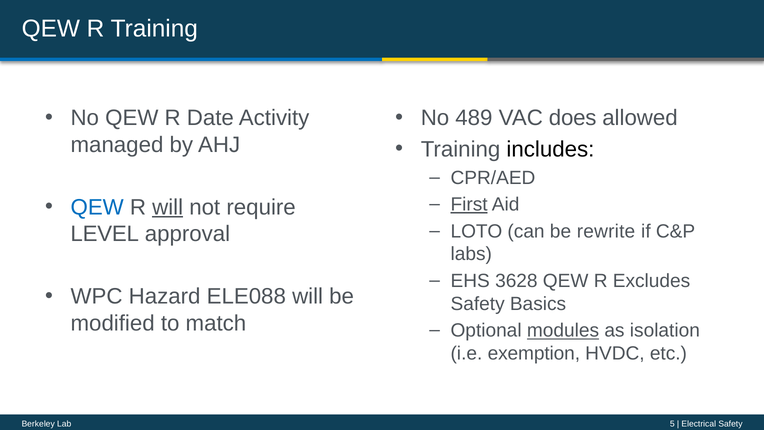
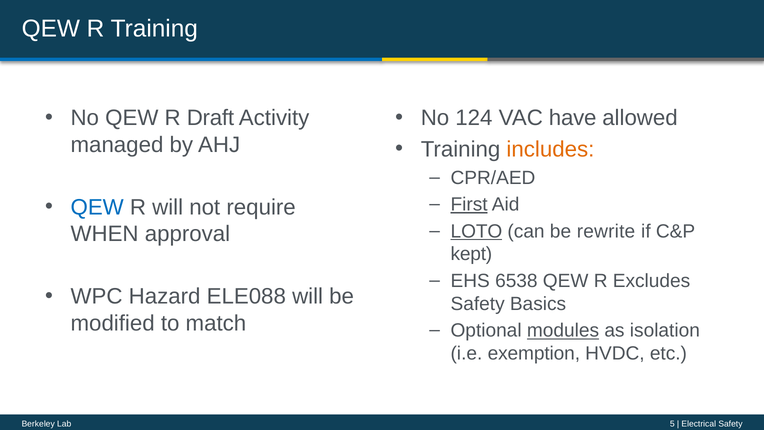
Date: Date -> Draft (210, 118)
489: 489 -> 124 (474, 118)
does: does -> have (573, 118)
includes colour: black -> orange (550, 149)
will underline: present -> none (168, 207)
LOTO underline: none -> present (476, 231)
LEVEL: LEVEL -> WHEN (105, 234)
labs: labs -> kept (471, 254)
3628: 3628 -> 6538 (516, 281)
